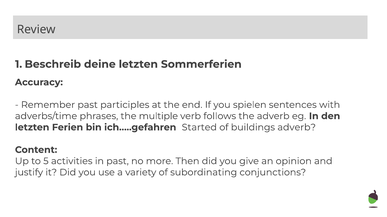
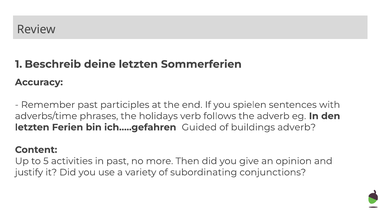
multiple: multiple -> holidays (158, 116)
Started: Started -> Guided (199, 128)
